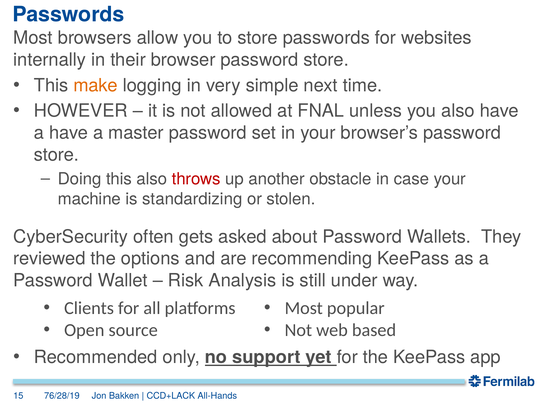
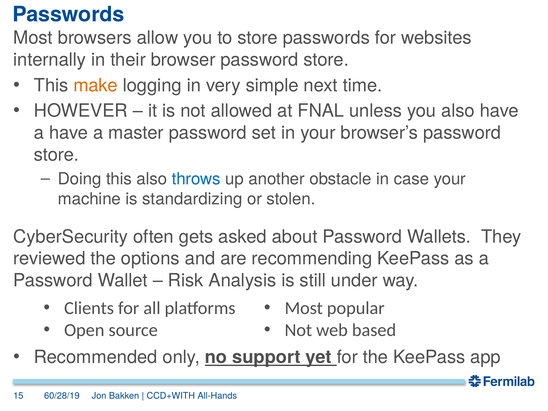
throws colour: red -> blue (196, 179)
76/28/19: 76/28/19 -> 60/28/19 (62, 396)
CCD+LACK: CCD+LACK -> CCD+WITH (171, 396)
